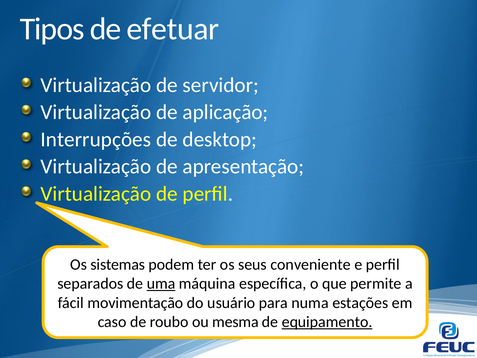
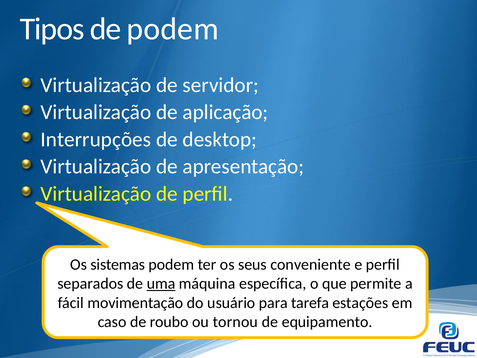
de efetuar: efetuar -> podem (173, 29)
numa: numa -> tarefa (310, 303)
mesma: mesma -> tornou (235, 322)
equipamento underline: present -> none (327, 322)
